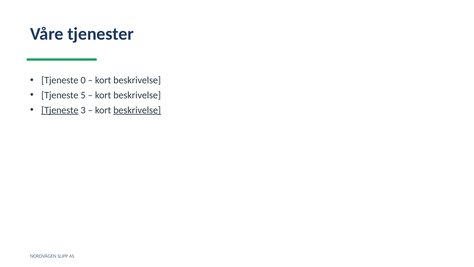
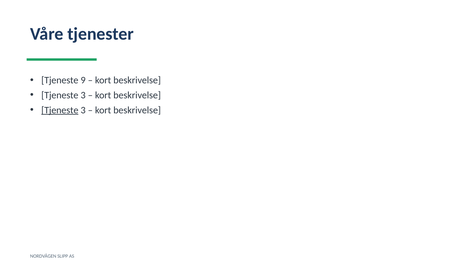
0: 0 -> 9 (83, 80)
5: 5 -> 3 (83, 95)
beskrivelse underline: present -> none (137, 110)
